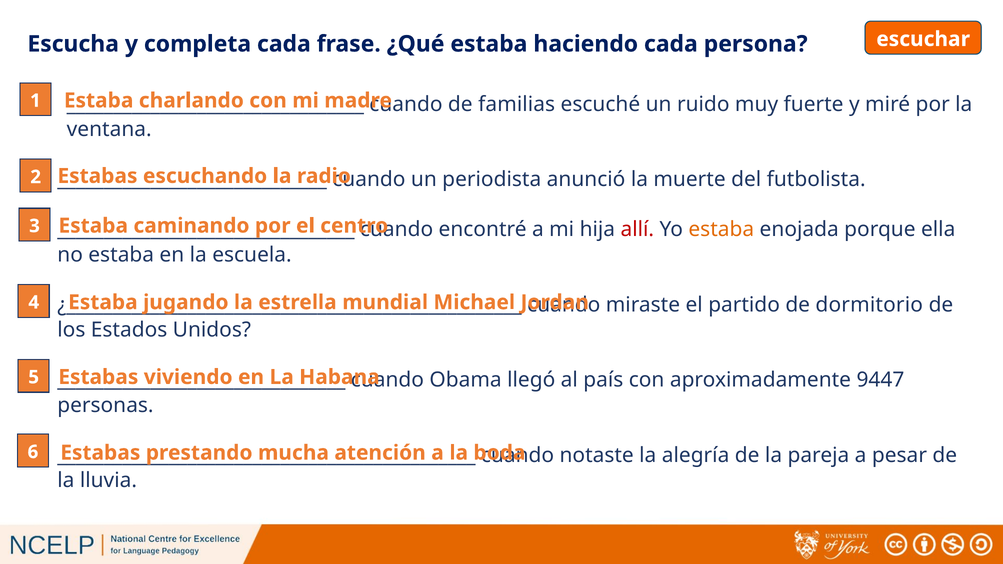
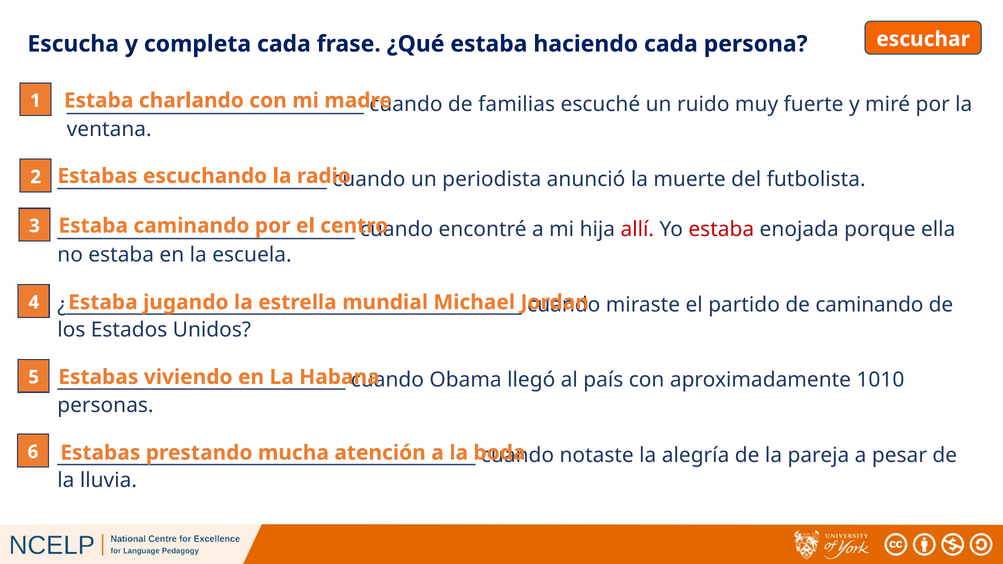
estaba colour: orange -> red (721, 230)
de dormitorio: dormitorio -> caminando (869, 305)
9447: 9447 -> 1010 (880, 380)
